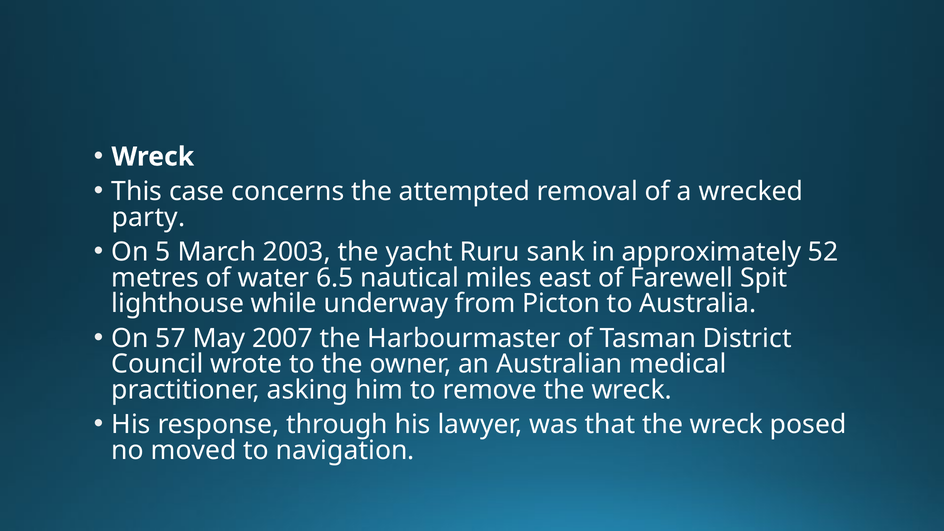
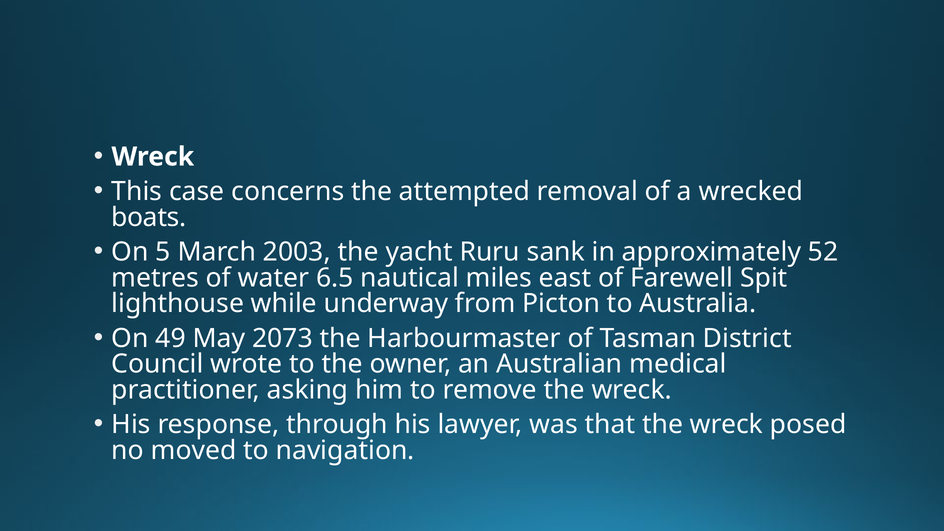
party: party -> boats (149, 217)
57: 57 -> 49 (171, 338)
2007: 2007 -> 2073 (282, 338)
